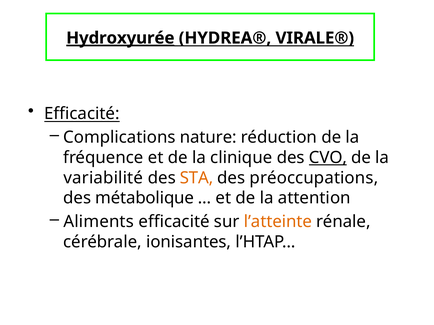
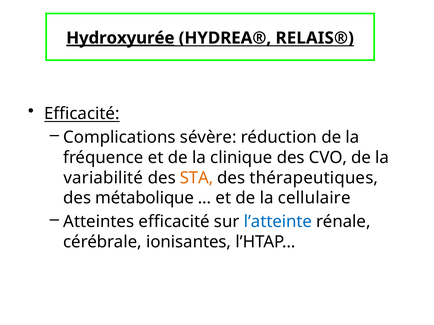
VIRALE®: VIRALE® -> RELAIS® (315, 38)
nature: nature -> sévère (208, 138)
CVO underline: present -> none (328, 158)
préoccupations: préoccupations -> thérapeutiques (314, 178)
attention: attention -> cellulaire (314, 198)
Aliments: Aliments -> Atteintes (99, 222)
l’atteinte colour: orange -> blue (278, 222)
